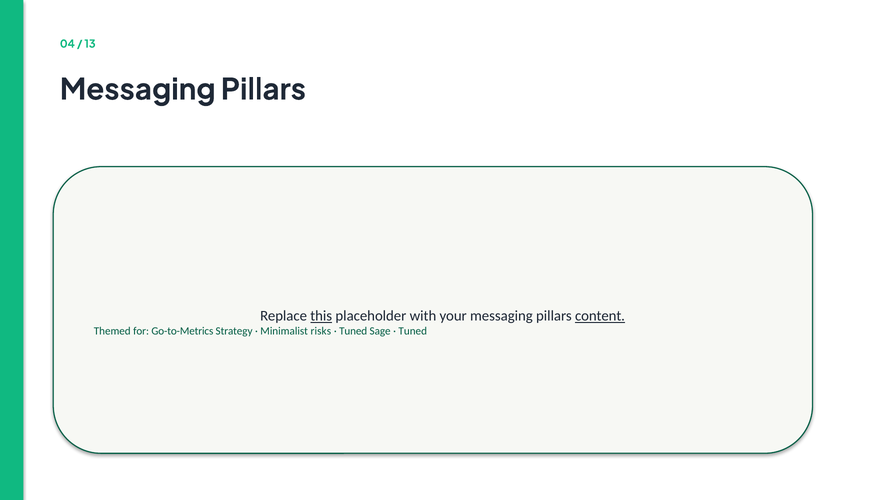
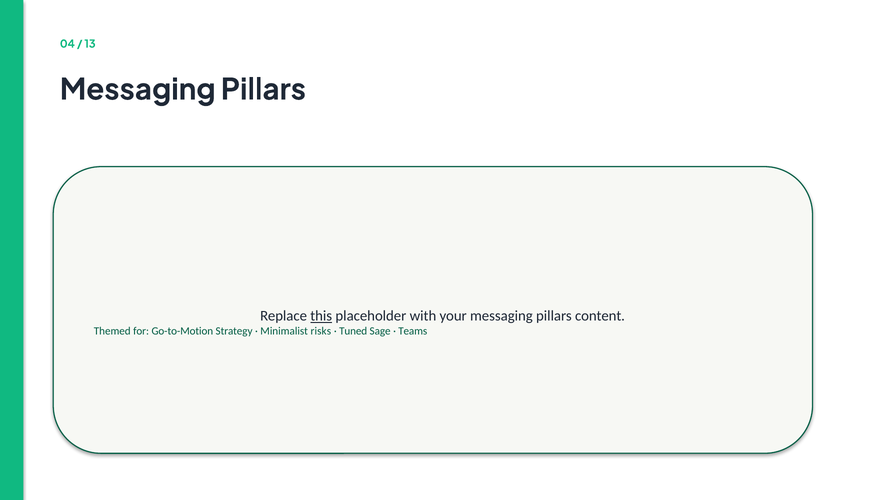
content underline: present -> none (600, 316)
Go-to-Metrics: Go-to-Metrics -> Go-to-Motion (182, 331)
Tuned: Tuned -> Teams (413, 331)
